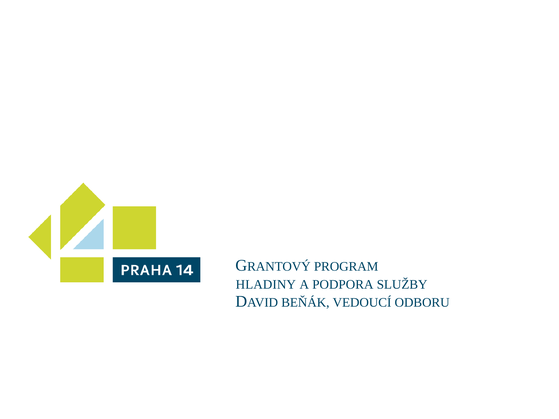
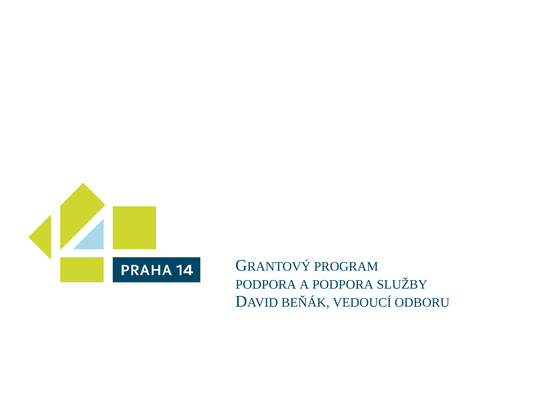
HLADINY: HLADINY -> PODPORA (266, 285)
